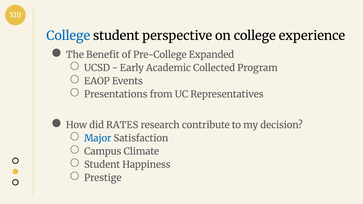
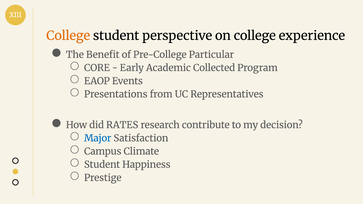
College colour: blue -> orange (68, 36)
Expanded: Expanded -> Particular (211, 55)
UCSD: UCSD -> CORE (97, 68)
